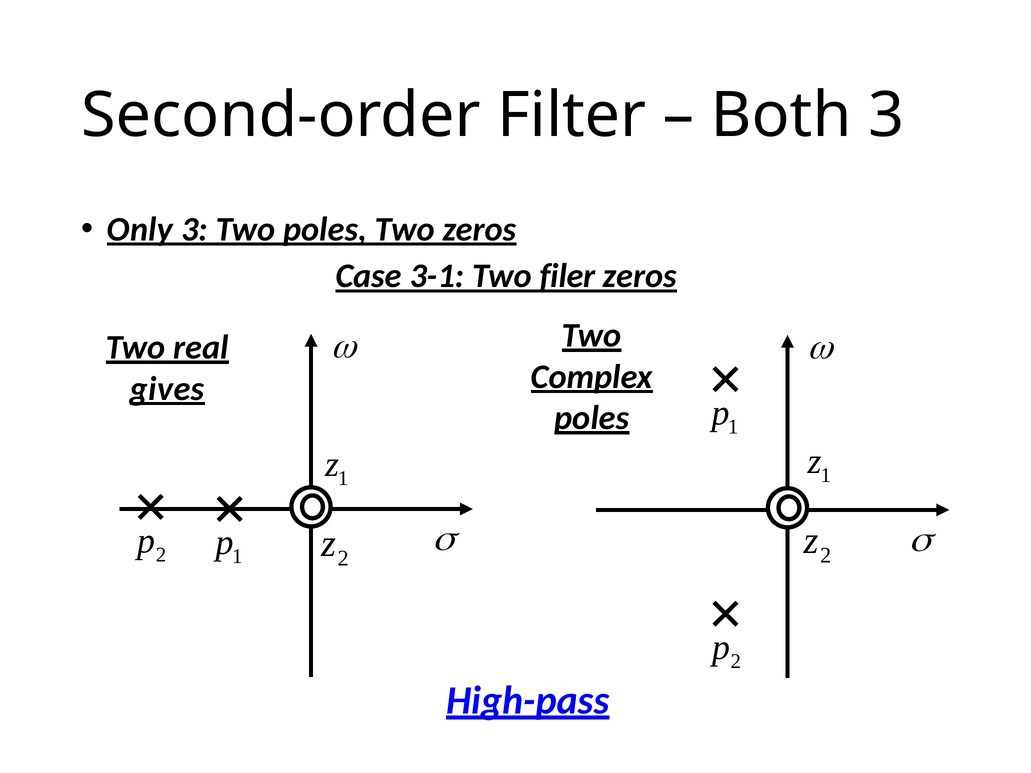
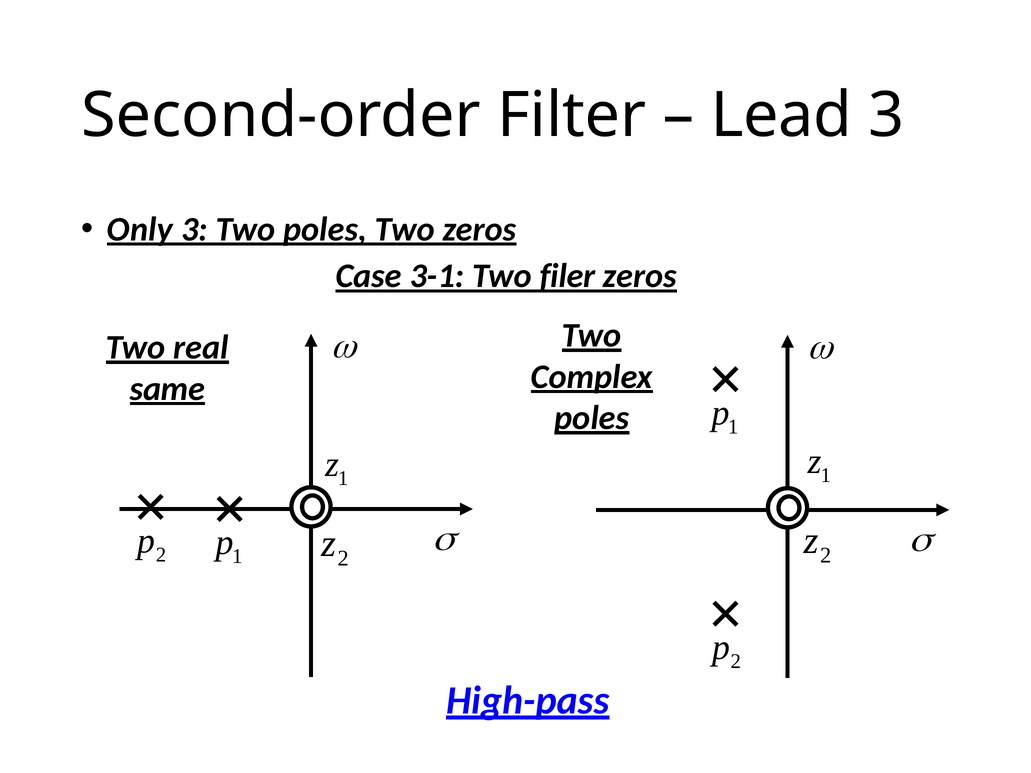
Both: Both -> Lead (781, 115)
gives: gives -> same (167, 389)
